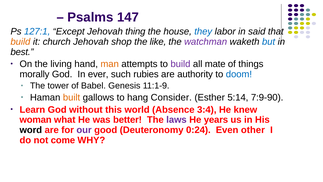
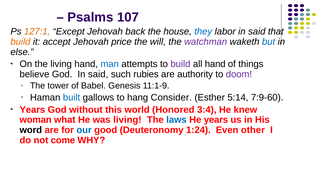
147: 147 -> 107 (128, 17)
127:1 colour: blue -> orange (37, 32)
thing: thing -> back (135, 32)
church: church -> accept (57, 42)
shop: shop -> price (121, 42)
like: like -> will (158, 42)
best: best -> else (22, 52)
man colour: orange -> blue (110, 64)
all mate: mate -> hand (215, 64)
morally: morally -> believe (34, 74)
God In ever: ever -> said (98, 74)
doom colour: blue -> purple (239, 74)
built colour: orange -> blue (72, 97)
7:9-90: 7:9-90 -> 7:9-60 (267, 97)
Learn: Learn -> Years (32, 109)
Absence: Absence -> Honored (173, 109)
was better: better -> living (127, 120)
laws colour: purple -> blue (176, 120)
our colour: purple -> blue (84, 130)
0:24: 0:24 -> 1:24 (198, 130)
